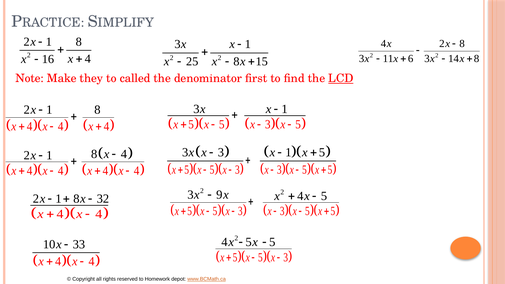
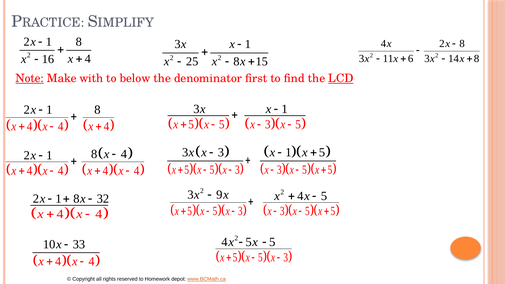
Note underline: none -> present (30, 79)
they: they -> with (91, 79)
called: called -> below (135, 79)
